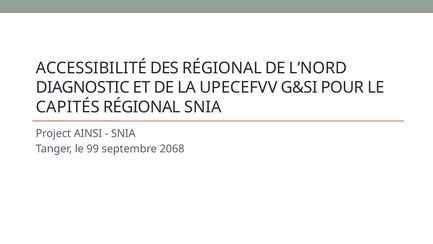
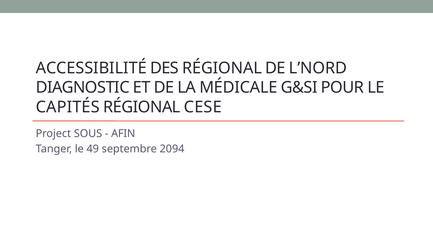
UPECEFVV: UPECEFVV -> MÉDICALE (238, 87)
RÉGIONAL SNIA: SNIA -> CESE (203, 107)
AINSI: AINSI -> SOUS (88, 133)
SNIA: SNIA -> AFIN (123, 133)
99: 99 -> 49 (93, 149)
2068: 2068 -> 2094 (172, 149)
